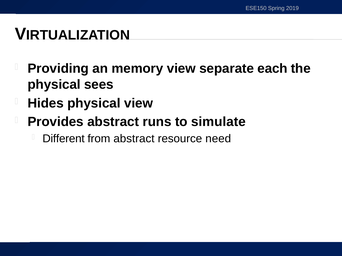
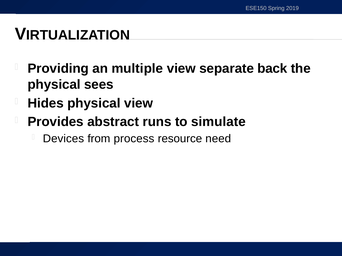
memory: memory -> multiple (137, 69)
each: each -> back (272, 69)
Different: Different -> Devices (63, 139)
from abstract: abstract -> process (134, 139)
